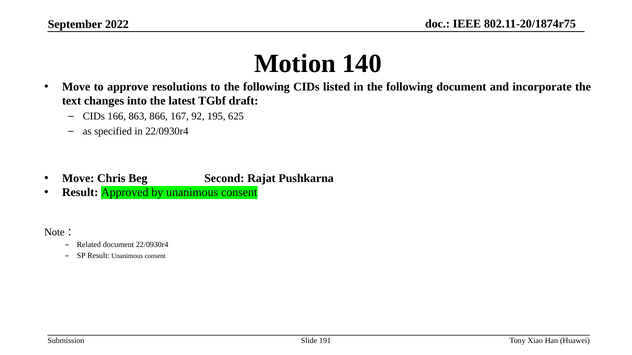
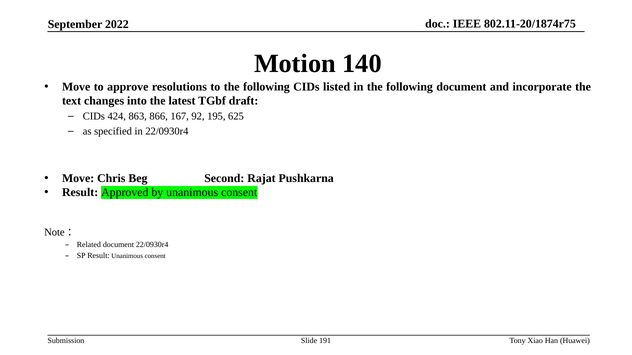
166: 166 -> 424 (117, 117)
